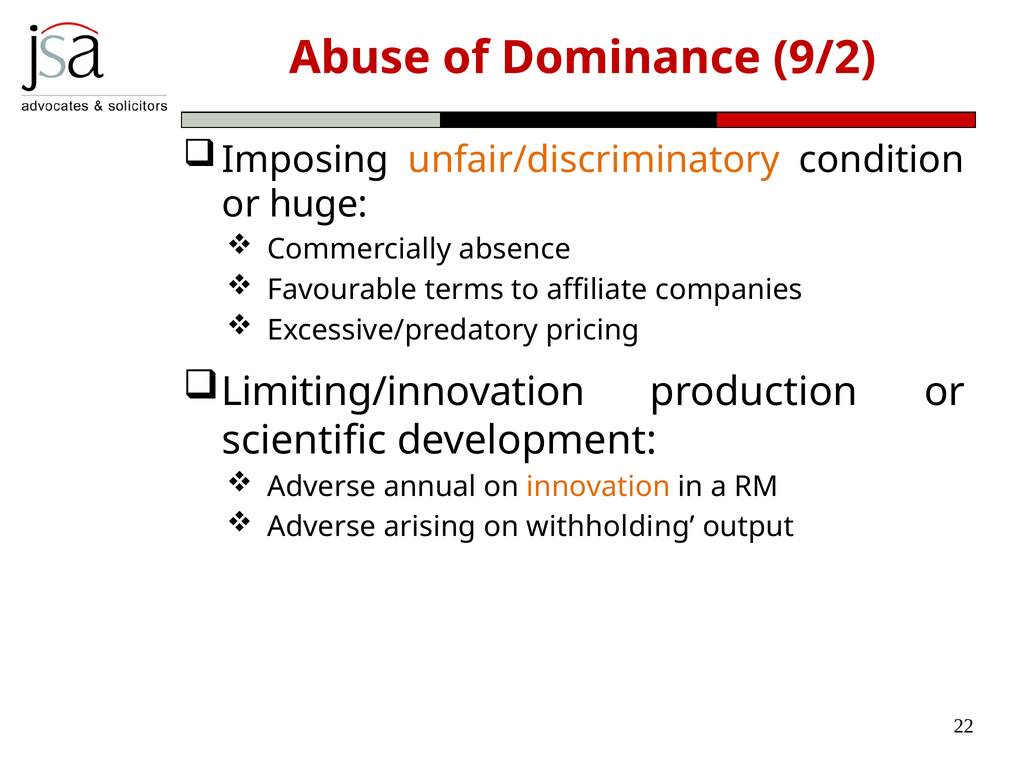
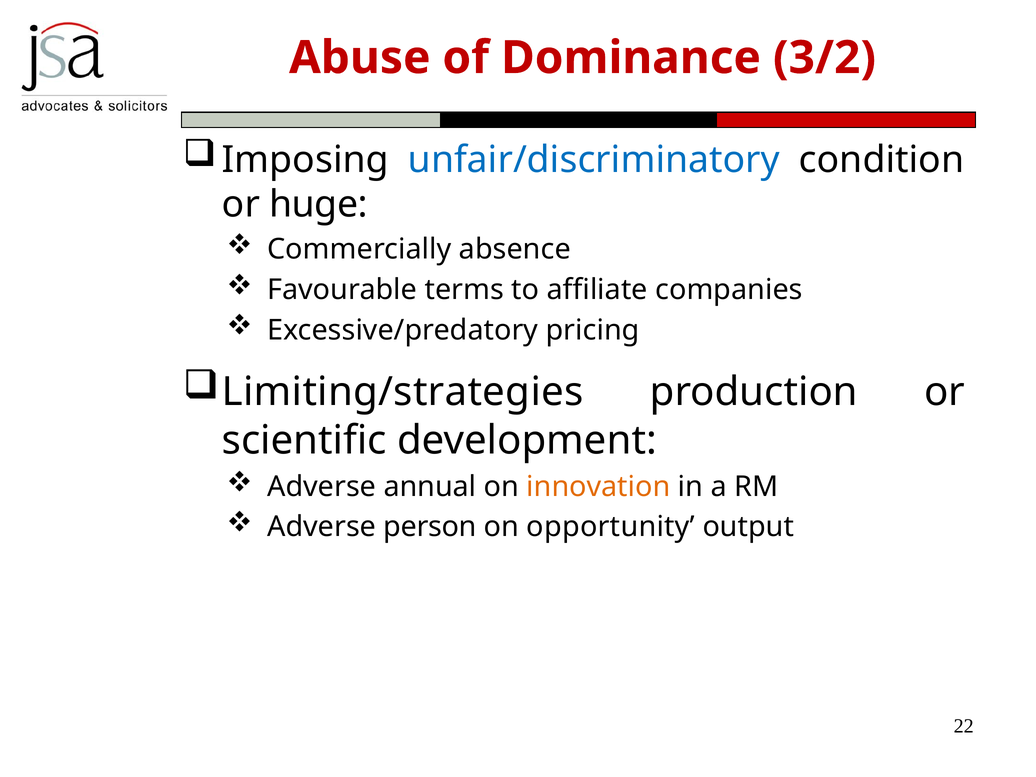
9/2: 9/2 -> 3/2 (824, 58)
unfair/discriminatory colour: orange -> blue (594, 160)
Limiting/innovation: Limiting/innovation -> Limiting/strategies (403, 392)
arising: arising -> person (430, 527)
withholding: withholding -> opportunity (611, 527)
